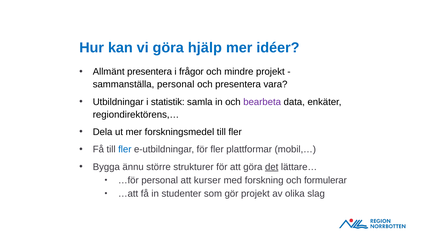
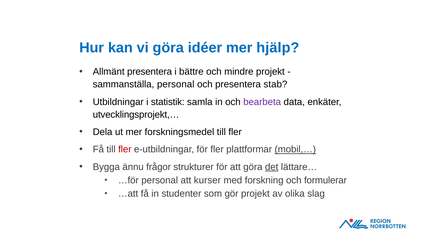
hjälp: hjälp -> idéer (205, 48)
idéer: idéer -> hjälp (278, 48)
frågor: frågor -> bättre (191, 72)
vara: vara -> stab (275, 84)
regiondirektörens,…: regiondirektörens,… -> utvecklingsprojekt,… (136, 114)
fler colour: blue -> red (125, 149)
mobil,… underline: none -> present (295, 149)
större: större -> frågor (159, 167)
